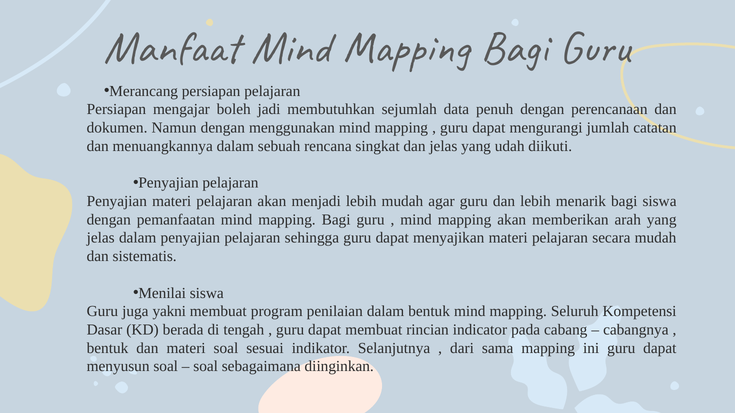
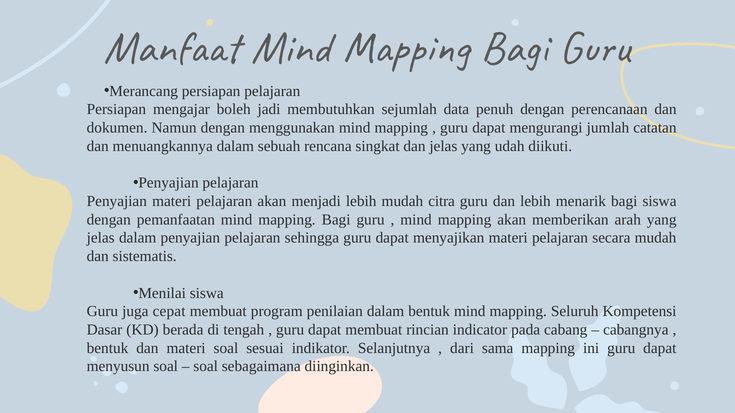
agar: agar -> citra (442, 201)
yakni: yakni -> cepat (169, 312)
